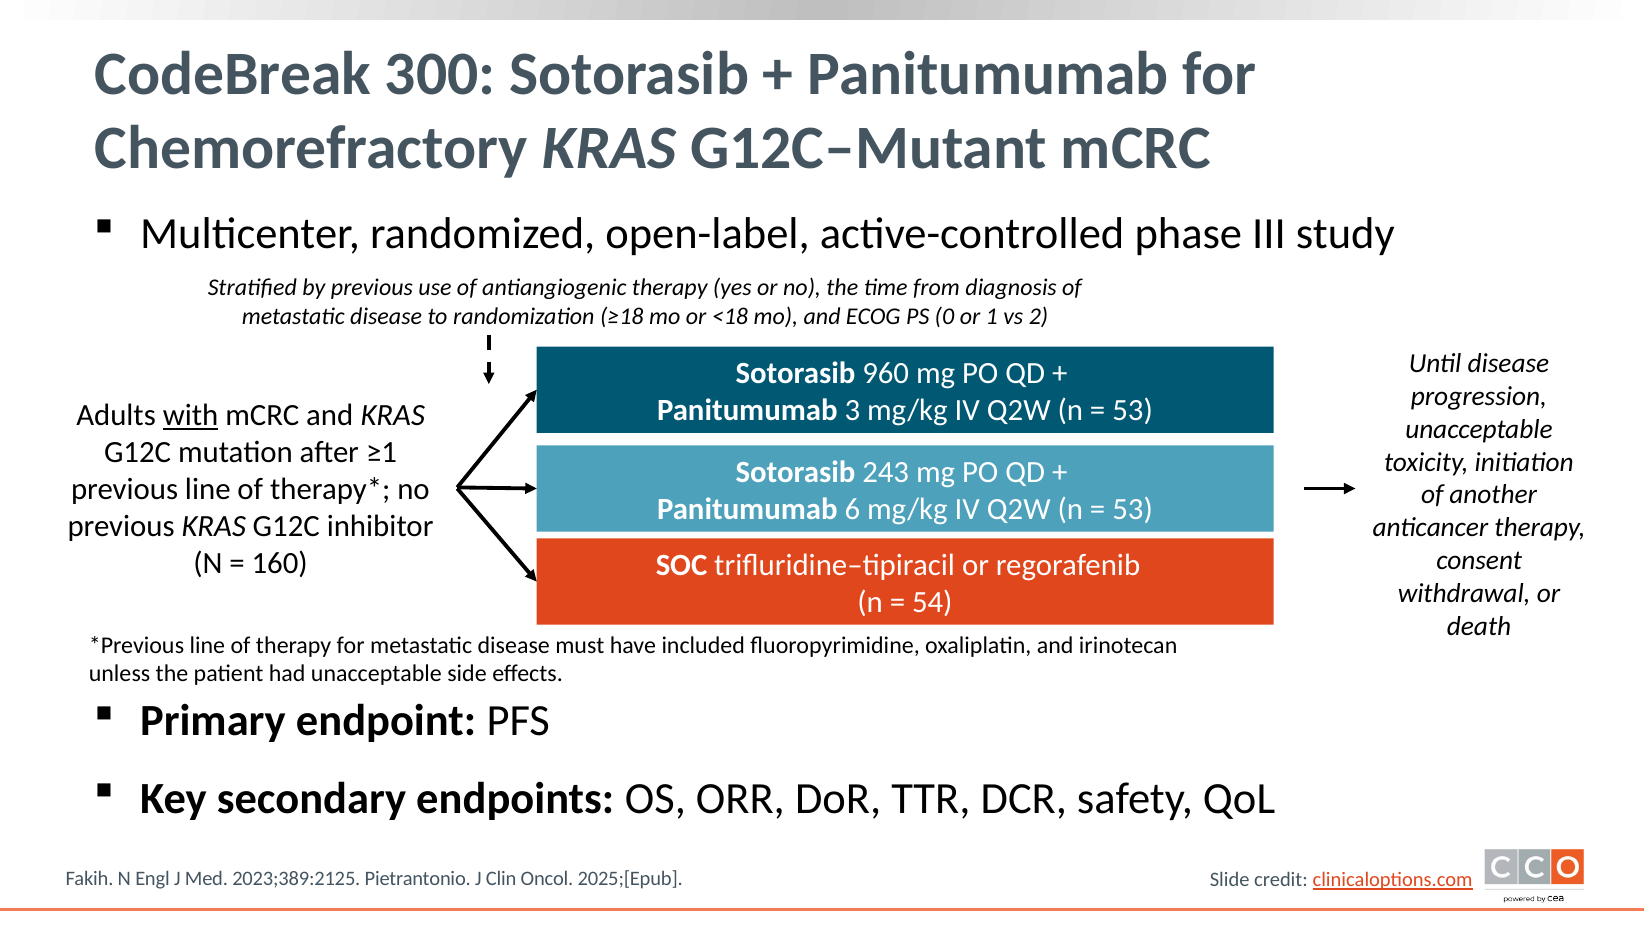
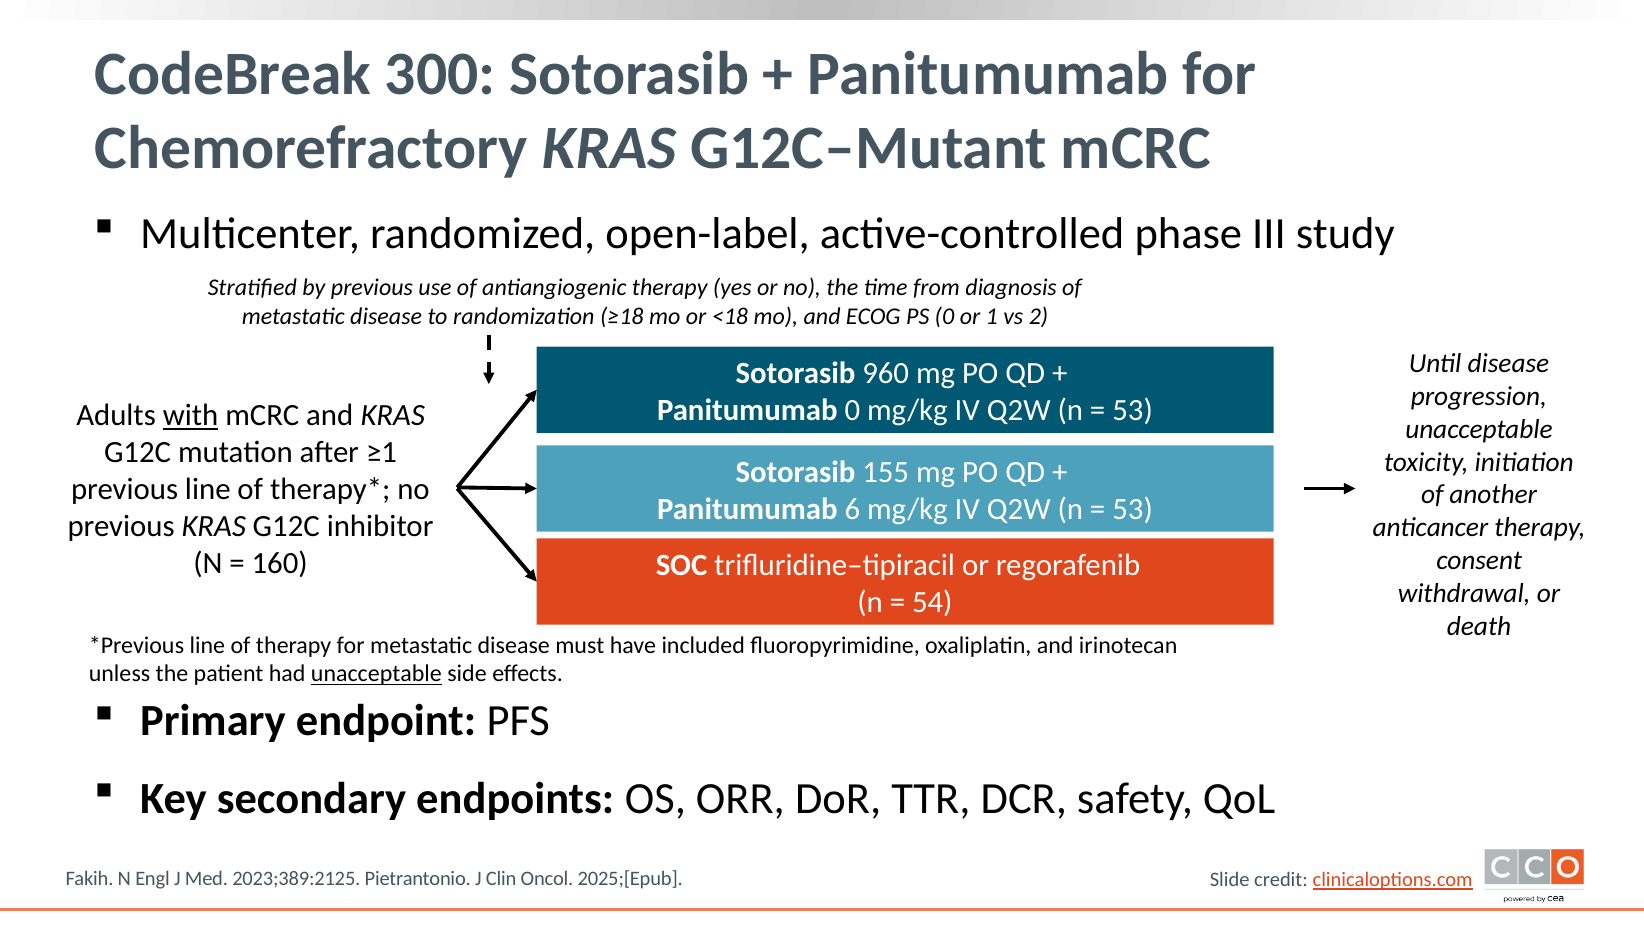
Panitumumab 3: 3 -> 0 (852, 410)
243: 243 -> 155 (886, 472)
unacceptable underline: none -> present (376, 674)
